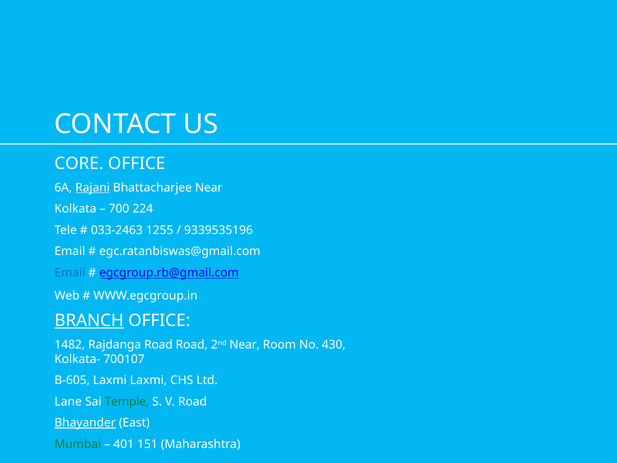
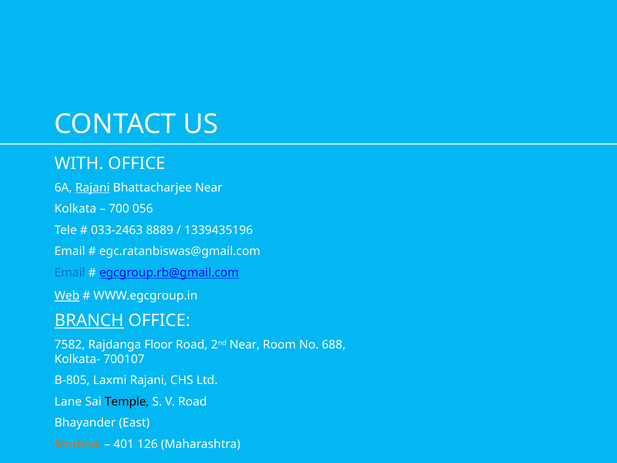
CORE: CORE -> WITH (79, 164)
224: 224 -> 056 (143, 209)
1255: 1255 -> 8889 (160, 230)
9339535196: 9339535196 -> 1339435196 (219, 230)
Web underline: none -> present (67, 296)
1482: 1482 -> 7582 (70, 344)
Rajdanga Road: Road -> Floor (158, 344)
430: 430 -> 688 (334, 344)
B-605: B-605 -> B-805 (72, 380)
Laxmi Laxmi: Laxmi -> Rajani (149, 380)
Temple colour: green -> black (127, 401)
Bhayander underline: present -> none (85, 423)
Mumbai colour: green -> orange (78, 444)
151: 151 -> 126 (147, 444)
